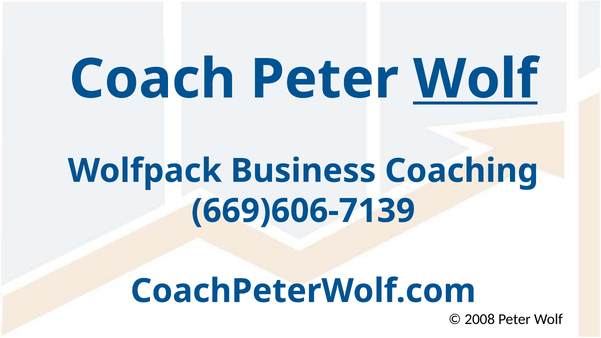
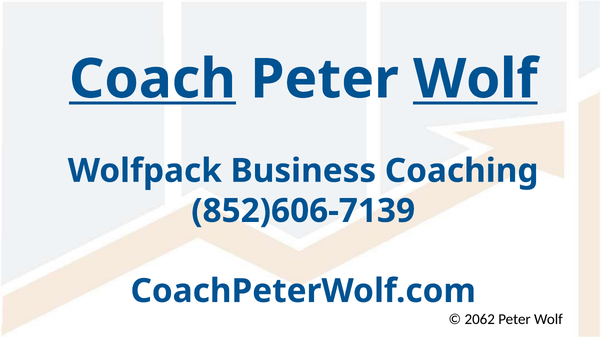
Coach underline: none -> present (153, 79)
669)606-7139: 669)606-7139 -> 852)606-7139 (303, 211)
2008: 2008 -> 2062 (480, 319)
